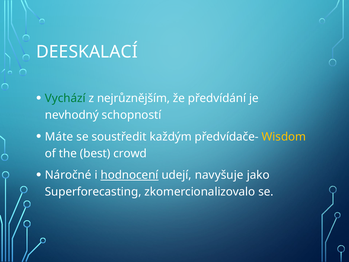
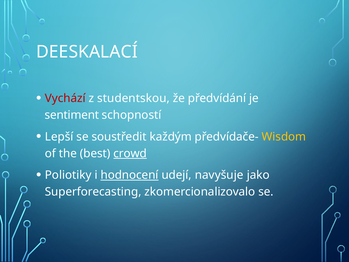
Vychází colour: green -> red (65, 98)
nejrůznějším: nejrůznějším -> studentskou (133, 98)
nevhodný: nevhodný -> sentiment (72, 115)
Máte: Máte -> Lepší (59, 137)
crowd underline: none -> present (130, 153)
Náročné: Náročné -> Poliotiky (68, 175)
